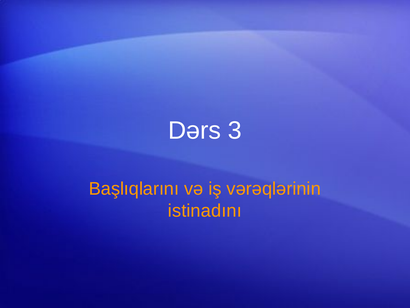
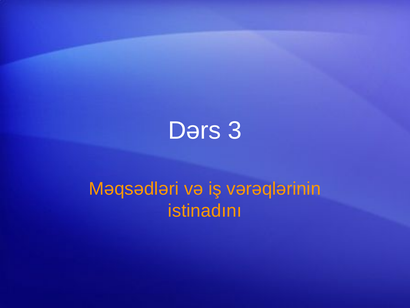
Başlıqlarını: Başlıqlarını -> Məqsədləri (134, 189)
